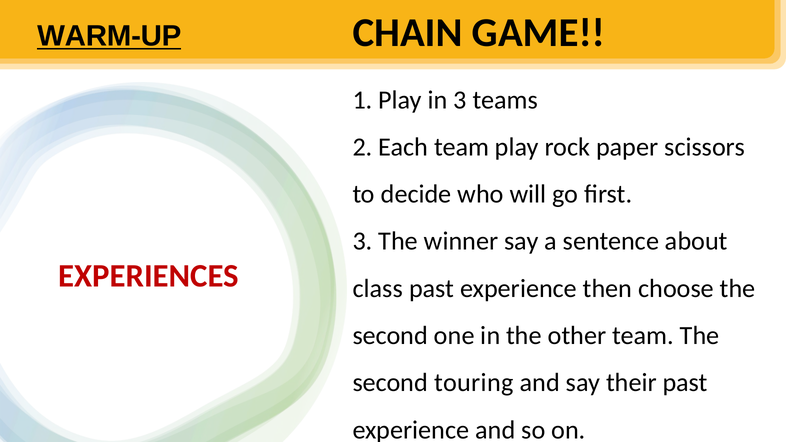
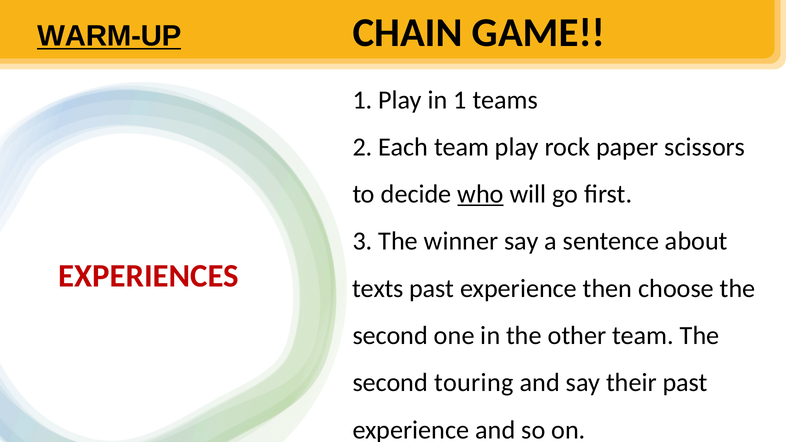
in 3: 3 -> 1 (460, 100)
who underline: none -> present (480, 194)
class: class -> texts (378, 289)
